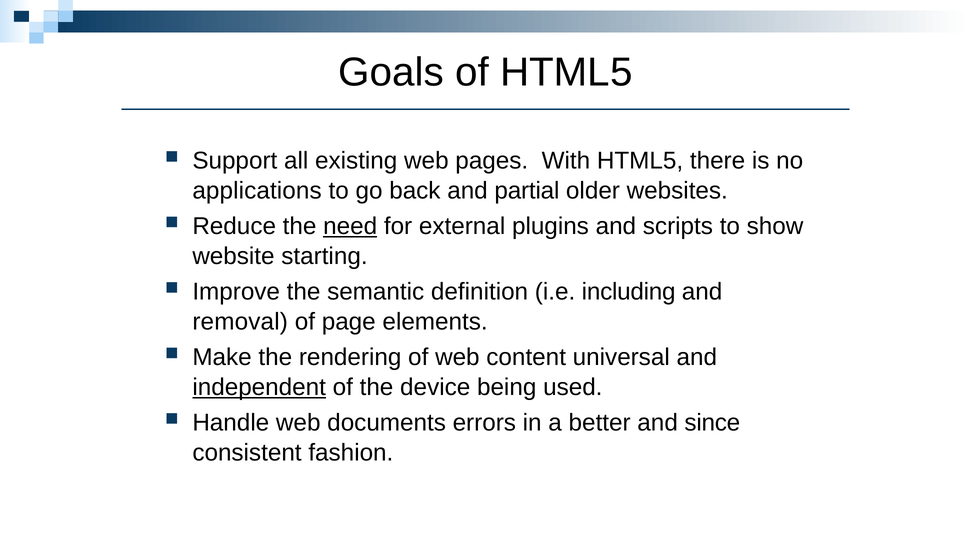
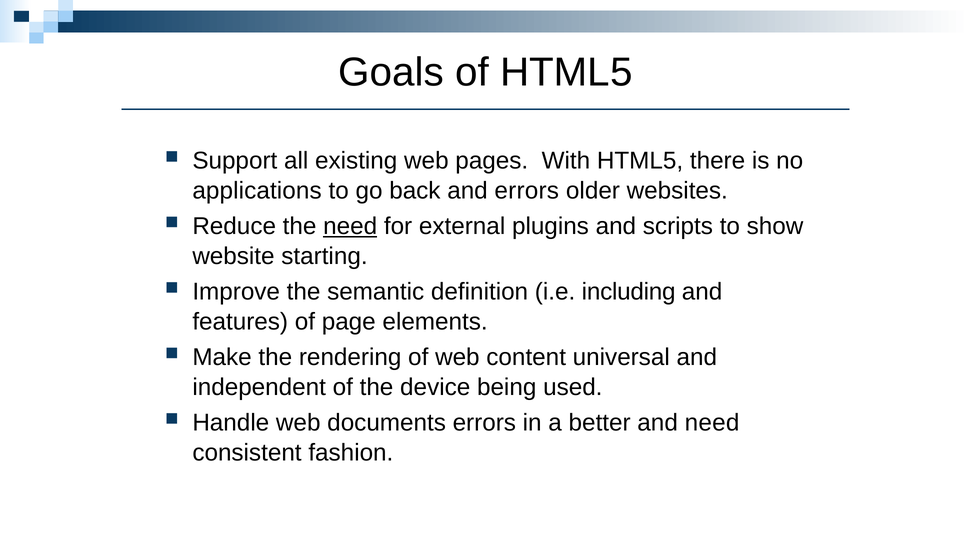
and partial: partial -> errors (527, 191)
removal: removal -> features (240, 322)
independent underline: present -> none (259, 388)
and since: since -> need (712, 423)
